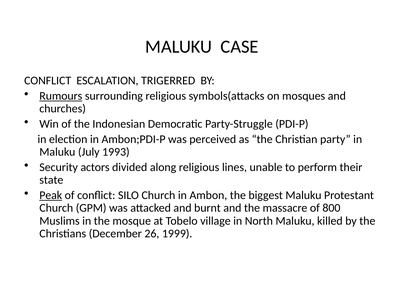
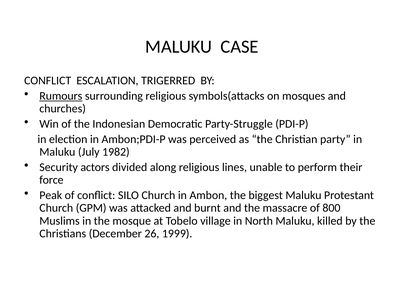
1993: 1993 -> 1982 (116, 152)
state: state -> force (51, 180)
Peak underline: present -> none (51, 195)
